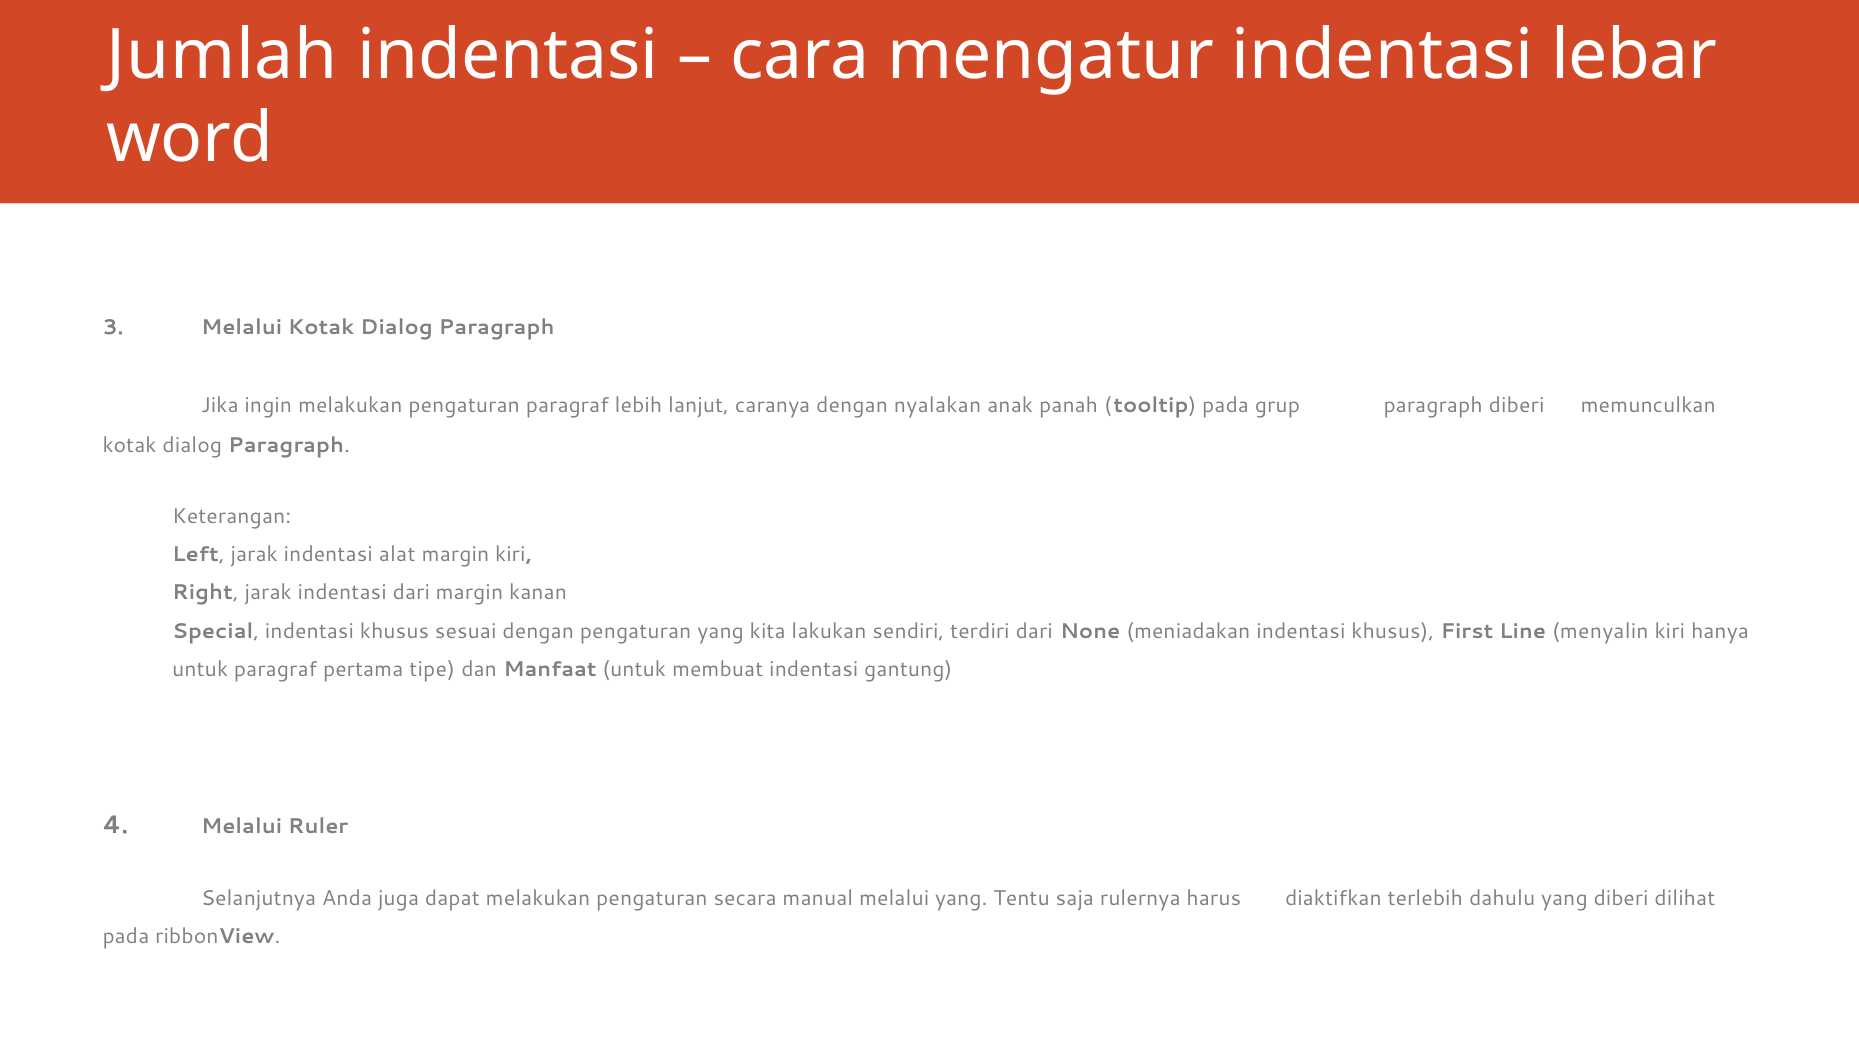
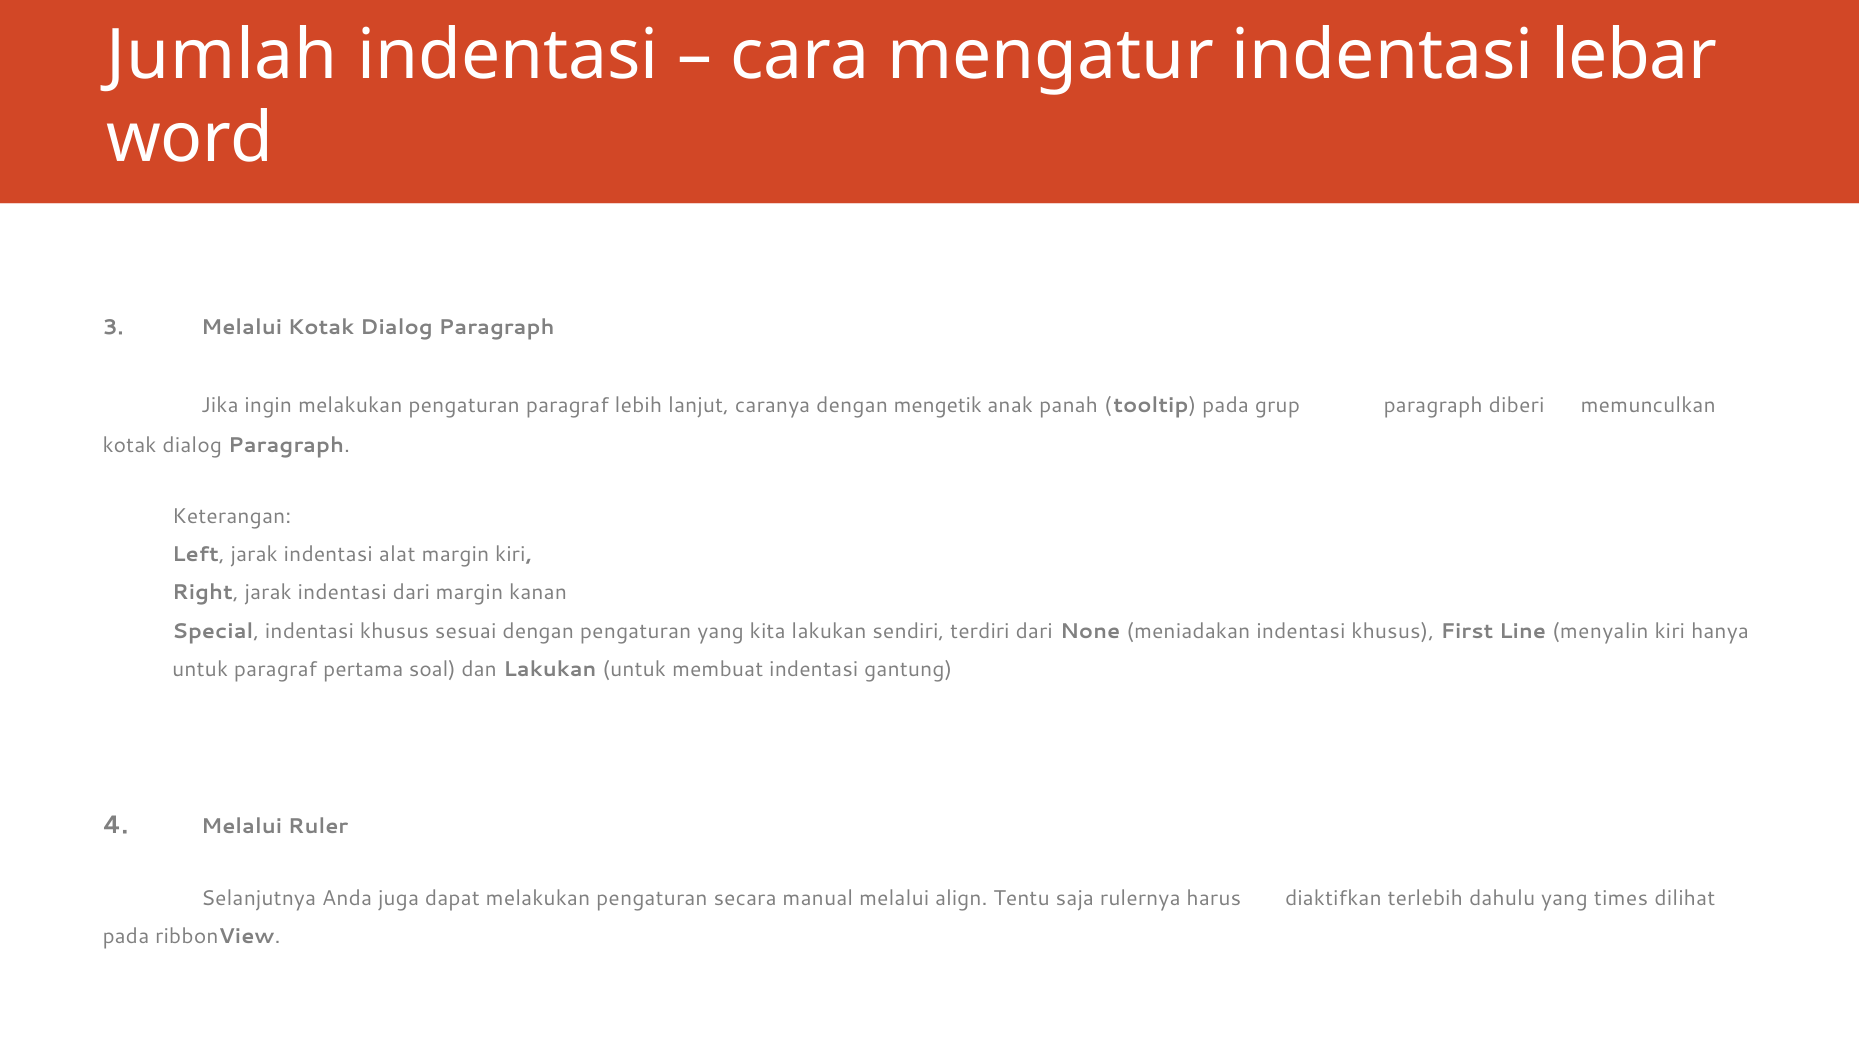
nyalakan: nyalakan -> mengetik (938, 406)
tipe: tipe -> soal (432, 669)
dan Manfaat: Manfaat -> Lakukan (550, 669)
melalui yang: yang -> align (961, 898)
yang diberi: diberi -> times (1621, 898)
